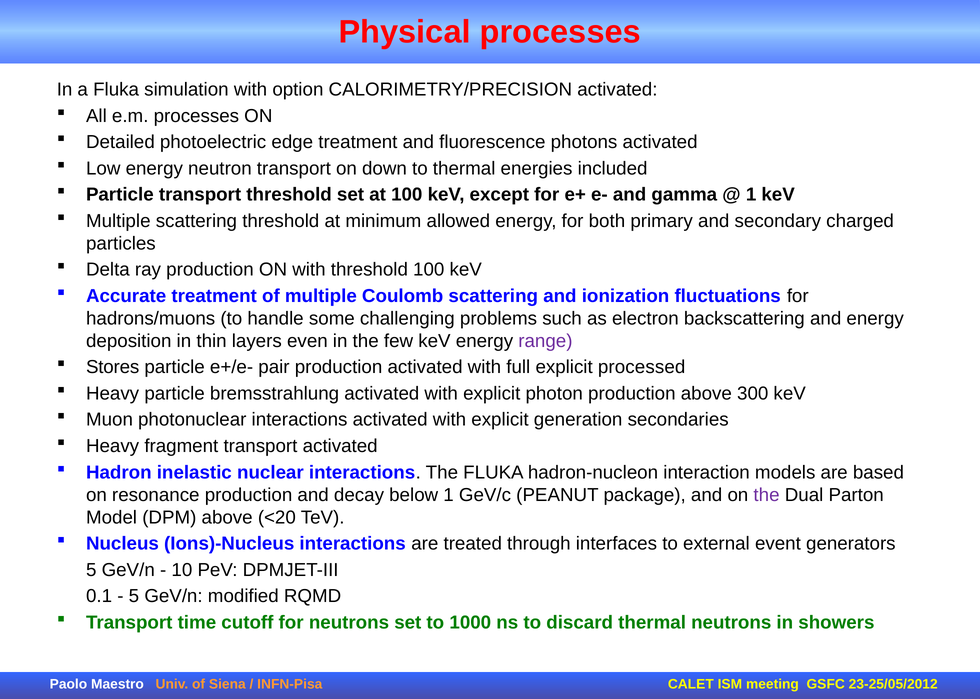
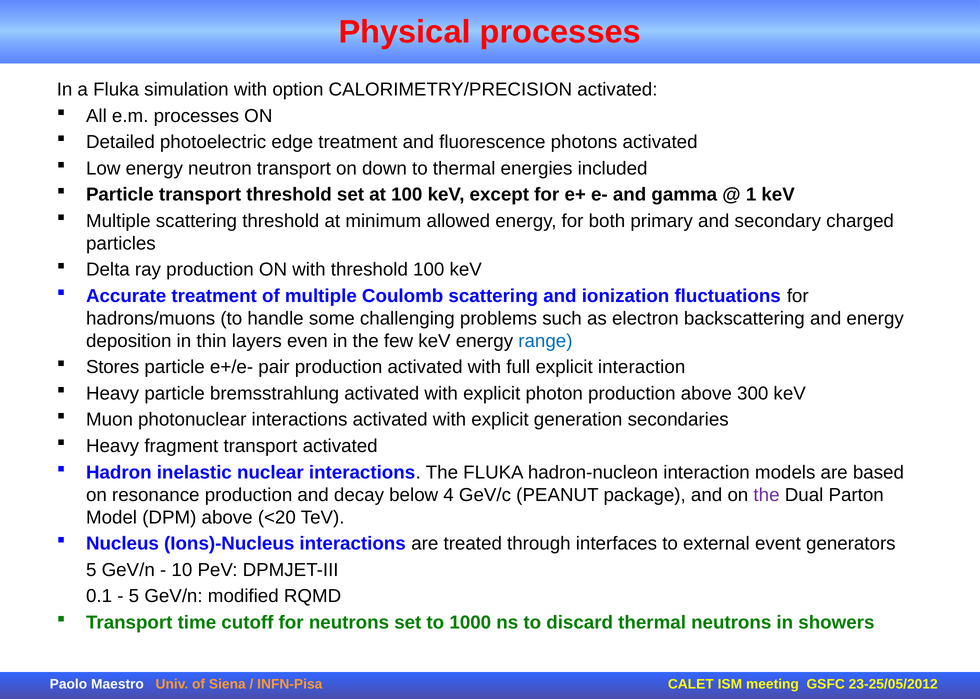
range colour: purple -> blue (545, 341)
explicit processed: processed -> interaction (642, 368)
below 1: 1 -> 4 (449, 495)
